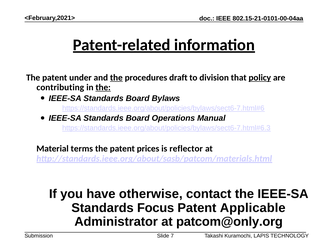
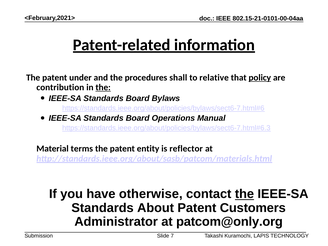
the underline: present -> none (116, 78)
draft: draft -> shall (178, 78)
division: division -> relative (214, 78)
contributing: contributing -> contribution (60, 87)
prices: prices -> entity (148, 149)
the underline: none -> present (244, 194)
Focus: Focus -> About (156, 208)
Applicable: Applicable -> Customers (253, 208)
